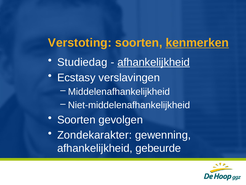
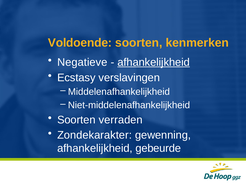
Verstoting: Verstoting -> Voldoende (80, 43)
kenmerken underline: present -> none (197, 43)
Studiedag: Studiedag -> Negatieve (82, 62)
gevolgen: gevolgen -> verraden (121, 119)
